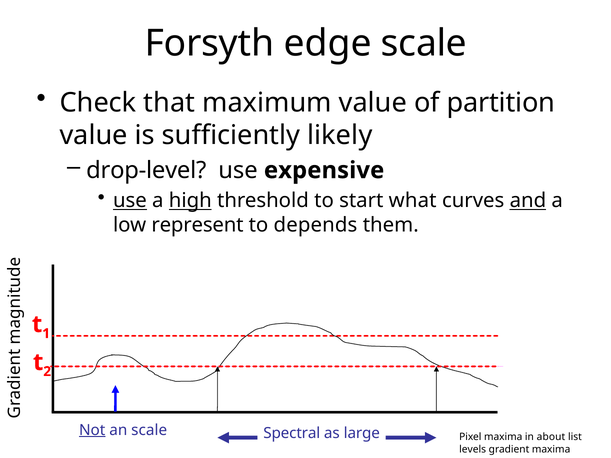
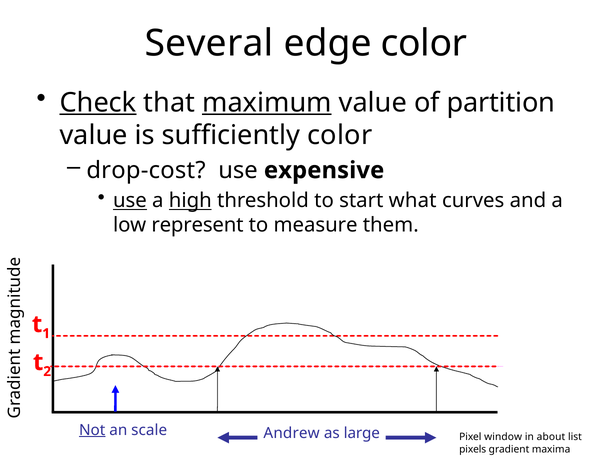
Forsyth: Forsyth -> Several (209, 43)
edge scale: scale -> color (424, 43)
Check underline: none -> present (98, 103)
maximum underline: none -> present (267, 103)
sufficiently likely: likely -> color (340, 135)
drop-level: drop-level -> drop-cost (146, 170)
and underline: present -> none (528, 201)
depends: depends -> measure (316, 225)
Spectral: Spectral -> Andrew (292, 433)
Pixel maxima: maxima -> window (503, 437)
levels: levels -> pixels (473, 449)
